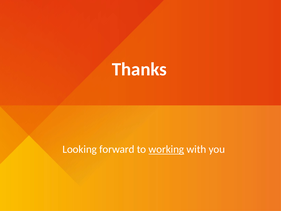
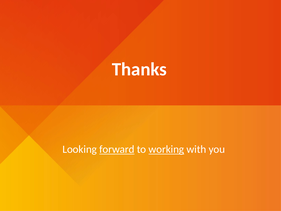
forward underline: none -> present (117, 149)
